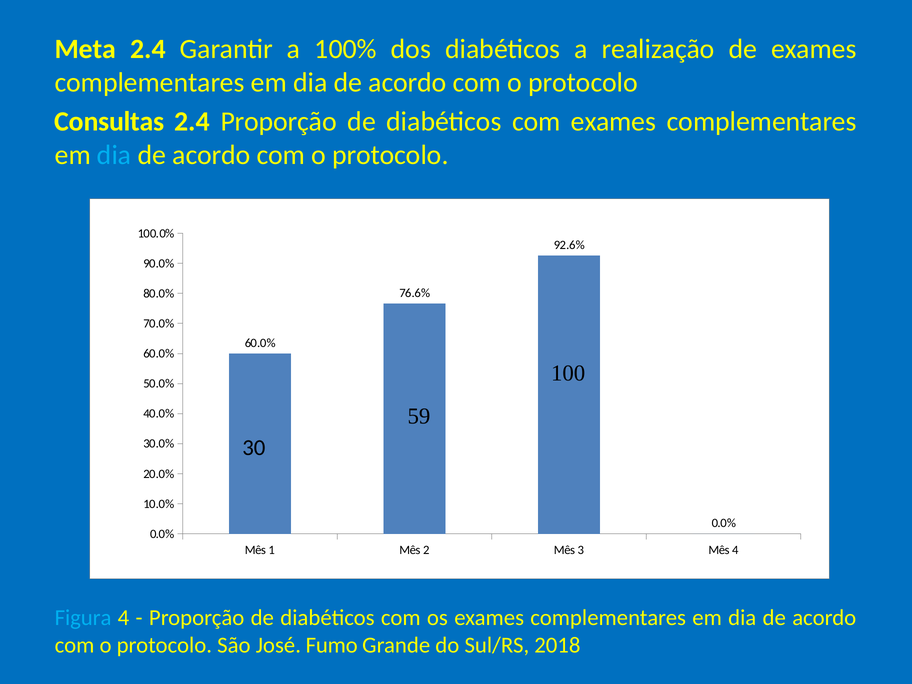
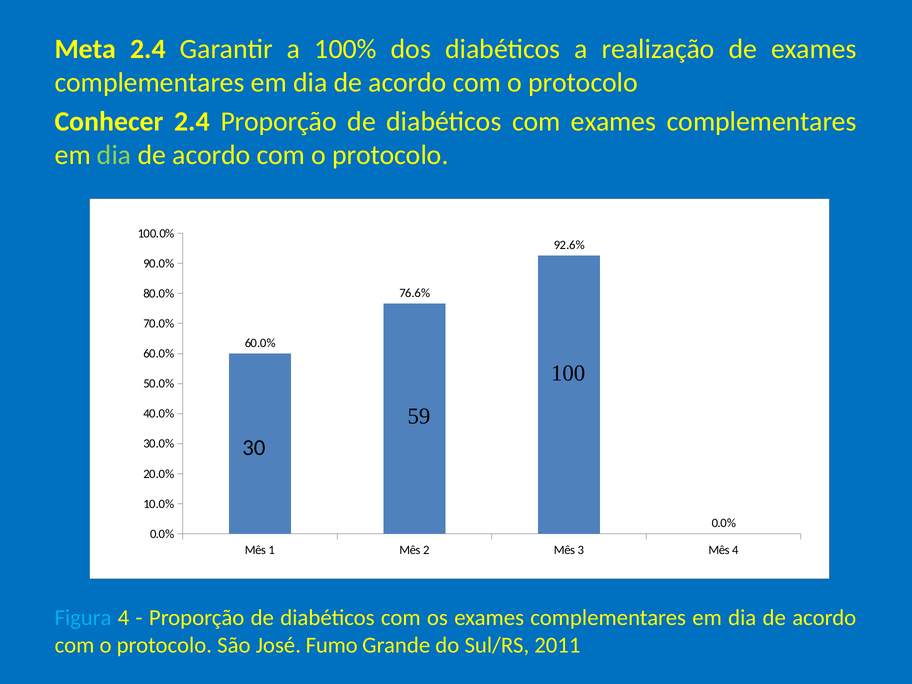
Consultas: Consultas -> Conhecer (109, 122)
dia colour: light blue -> light green (114, 155)
2018: 2018 -> 2011 (557, 645)
